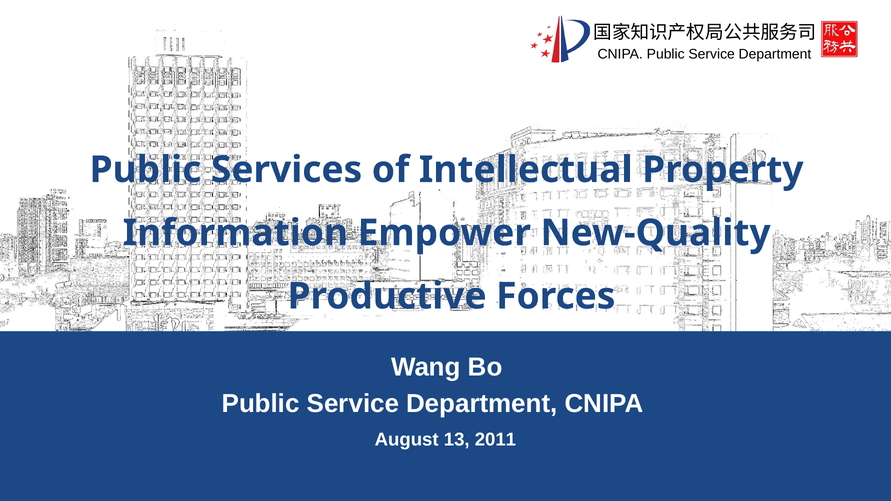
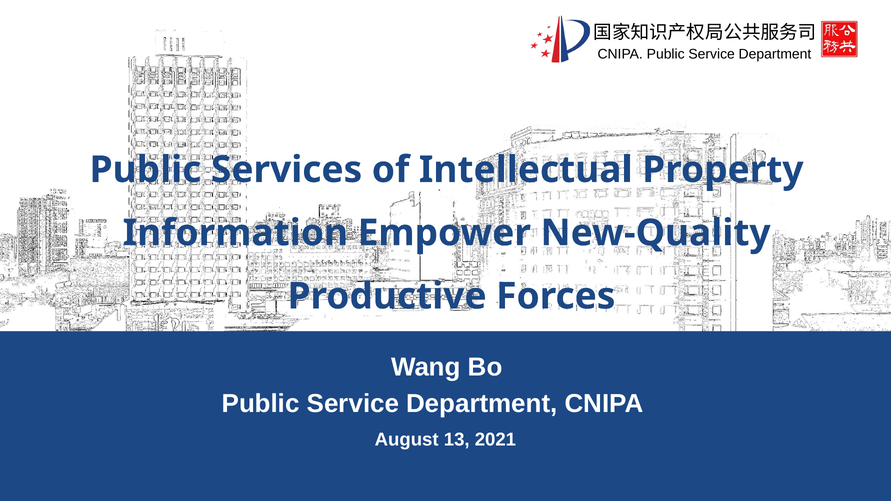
2011: 2011 -> 2021 (495, 440)
